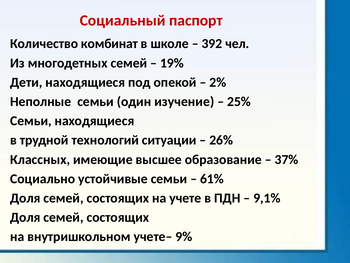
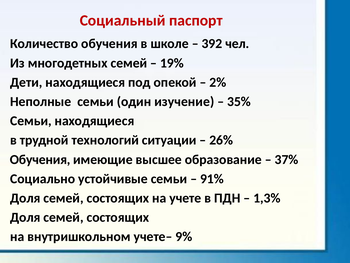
Количество комбинат: комбинат -> обучения (109, 44)
25%: 25% -> 35% (239, 101)
Классных: Классных -> Обучения (40, 159)
61%: 61% -> 91% (212, 178)
9,1%: 9,1% -> 1,3% (267, 198)
